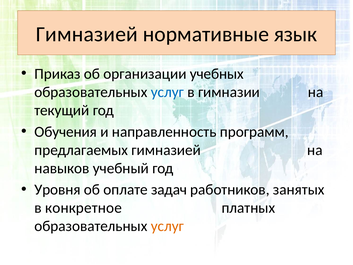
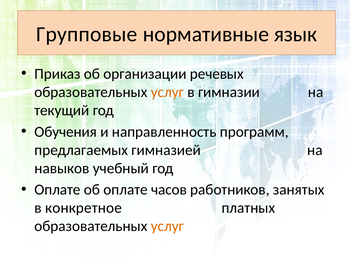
Гимназией: Гимназией -> Групповые (87, 34)
учебных: учебных -> речевых (217, 74)
услуг colour: blue -> orange (167, 92)
Уровня: Уровня -> Оплате (57, 189)
задач: задач -> часов (169, 189)
